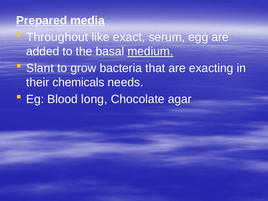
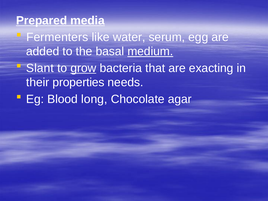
Throughout: Throughout -> Fermenters (57, 37)
exact: exact -> water (129, 37)
grow underline: none -> present (83, 68)
chemicals: chemicals -> properties (78, 82)
